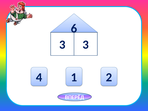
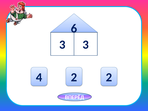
4 1: 1 -> 2 (74, 77)
